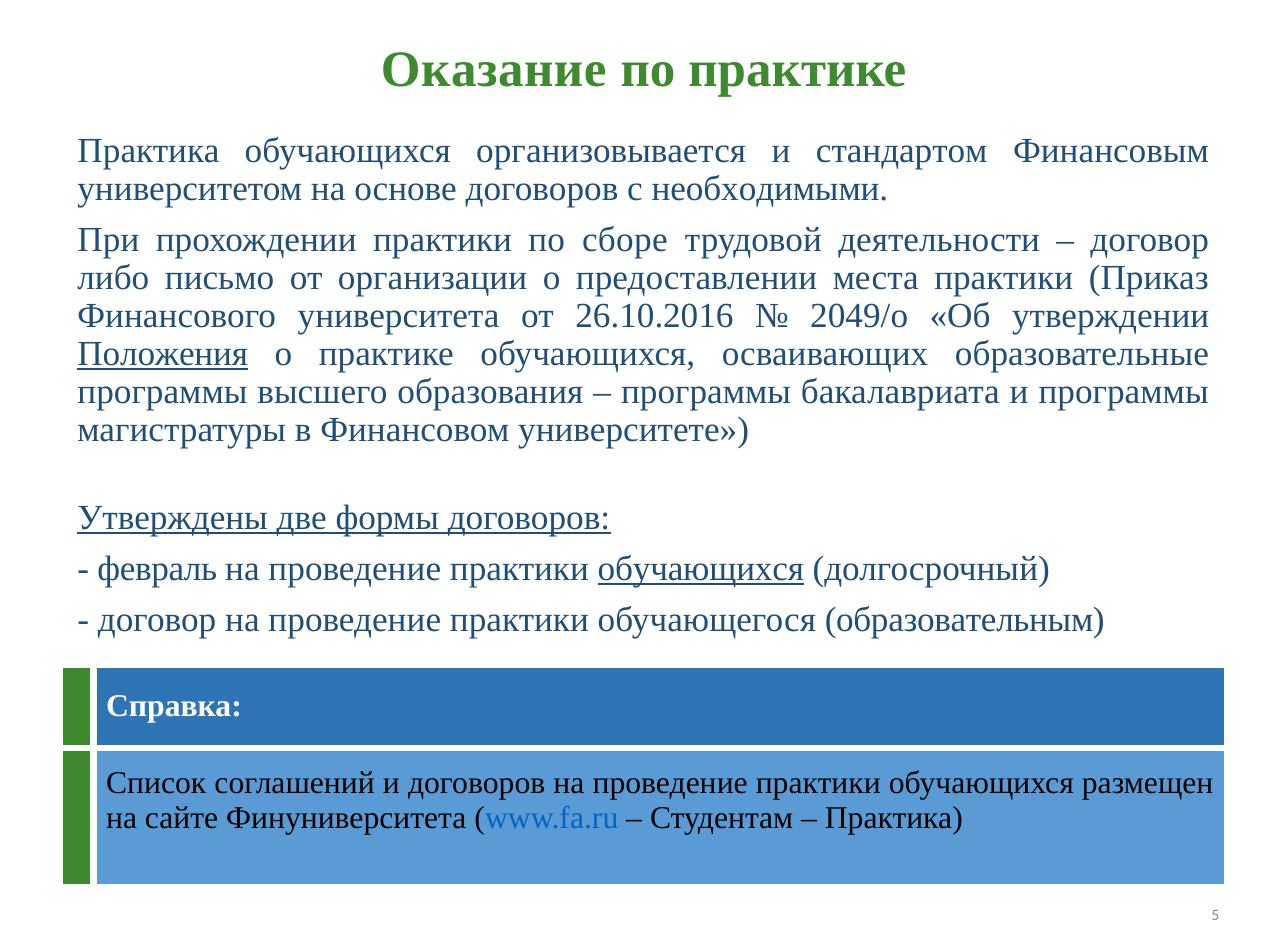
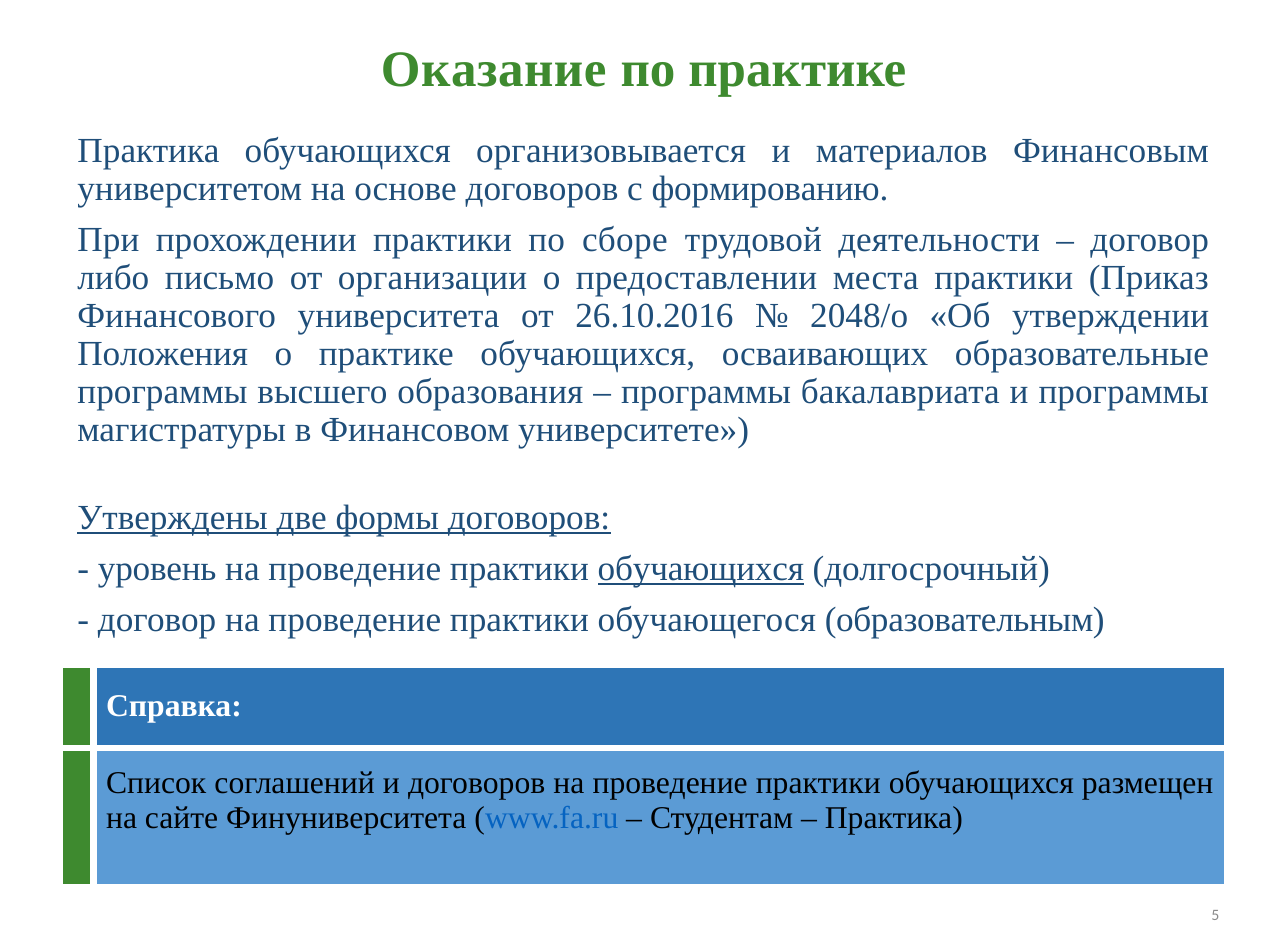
стандартом: стандартом -> материалов (902, 151)
необходимыми: необходимыми -> формированию (770, 189)
2049/о: 2049/о -> 2048/о (859, 316)
Положения underline: present -> none (163, 354)
февраль: февраль -> уровень (157, 569)
